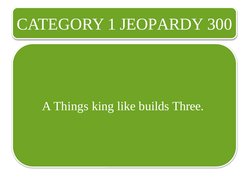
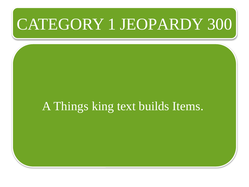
like: like -> text (126, 106)
Three: Three -> Items (188, 106)
